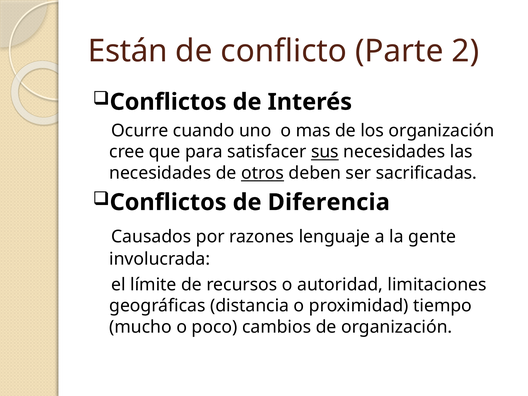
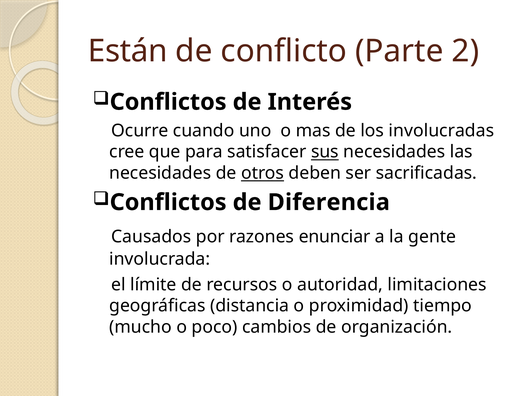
los organización: organización -> involucradas (441, 131)
lenguaje: lenguaje -> enunciar (335, 237)
